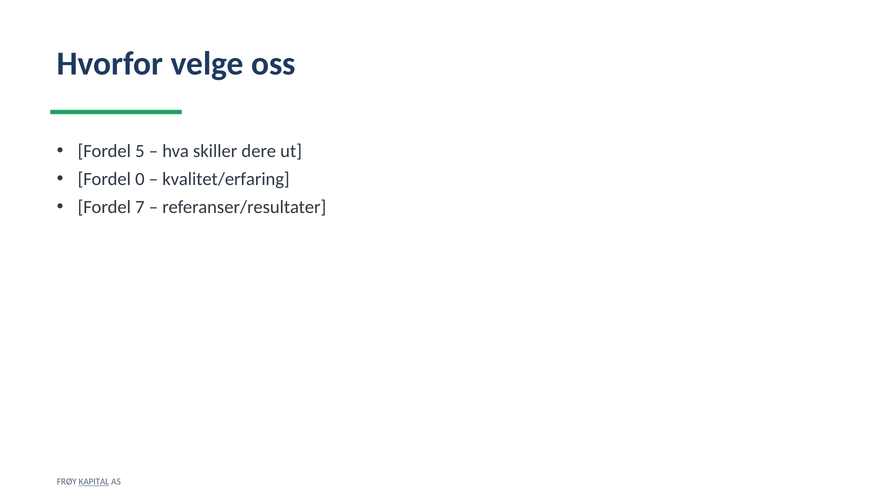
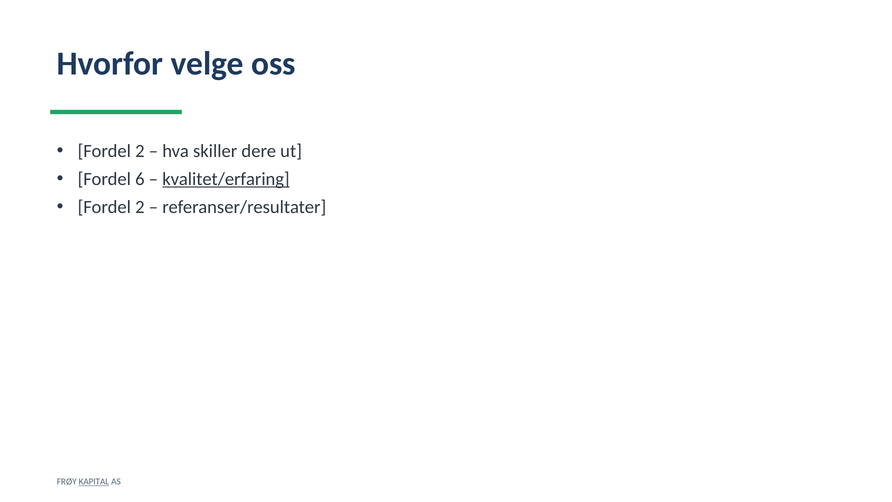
5: 5 -> 2 (140, 151)
0: 0 -> 6 (140, 179)
kvalitet/erfaring underline: none -> present (226, 179)
7: 7 -> 2 (140, 207)
